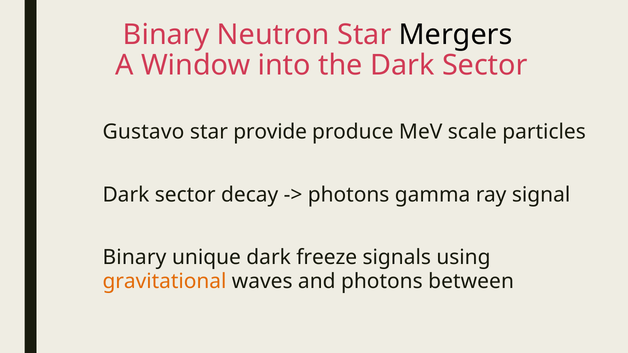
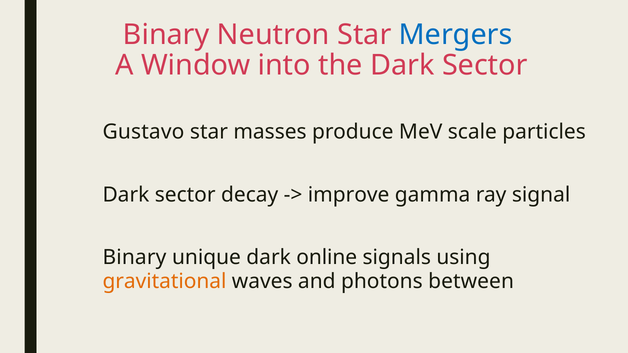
Mergers colour: black -> blue (456, 35)
provide: provide -> masses (270, 132)
photons: photons -> improve (349, 195)
freeze: freeze -> online (327, 258)
